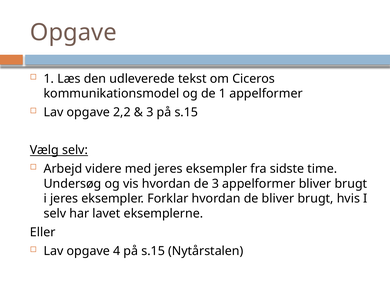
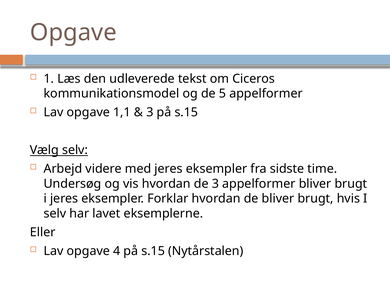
de 1: 1 -> 5 (223, 93)
2,2: 2,2 -> 1,1 (122, 112)
